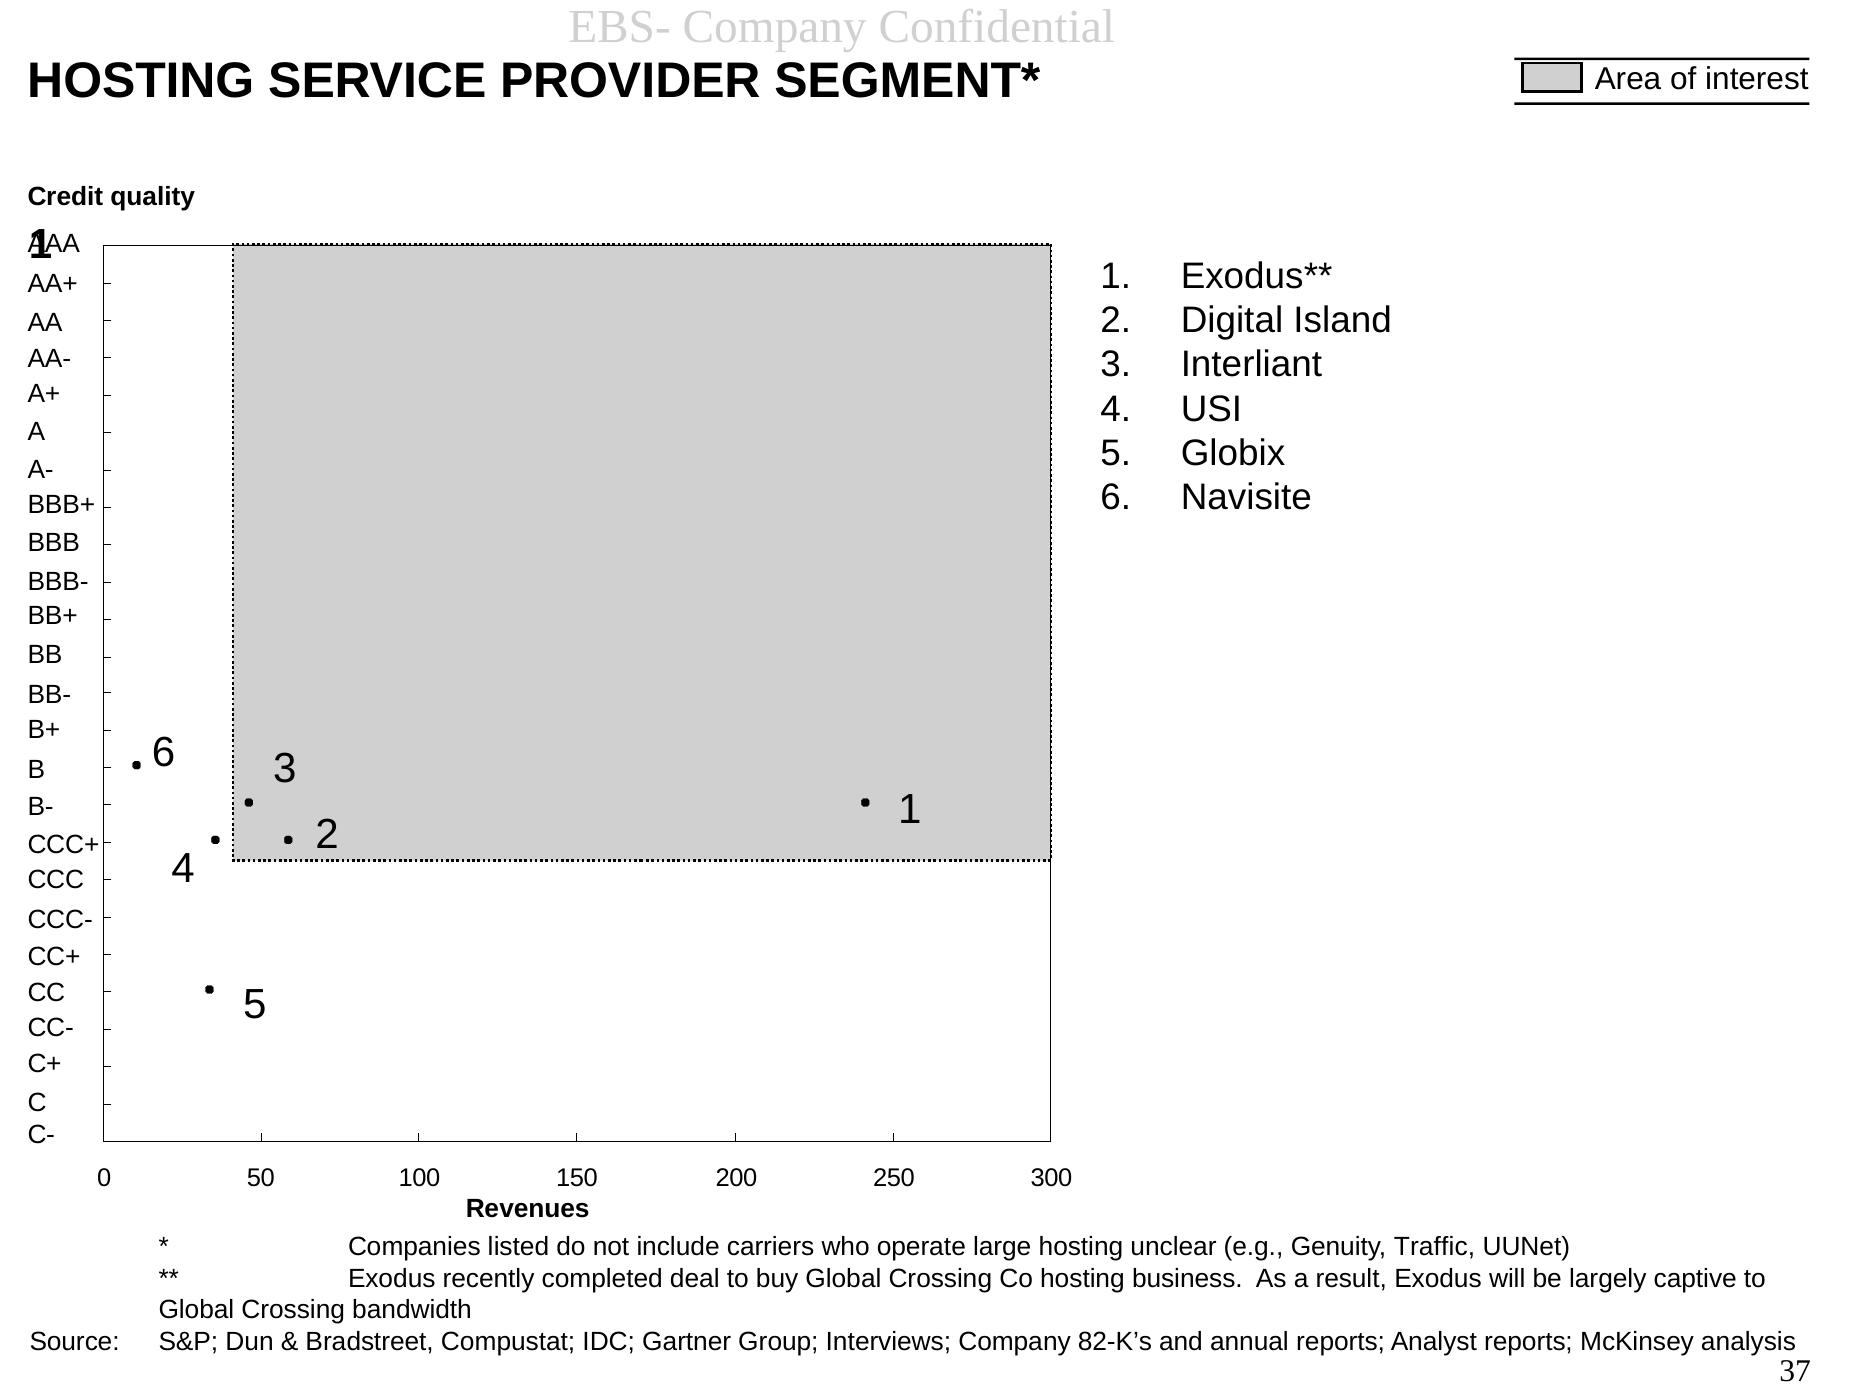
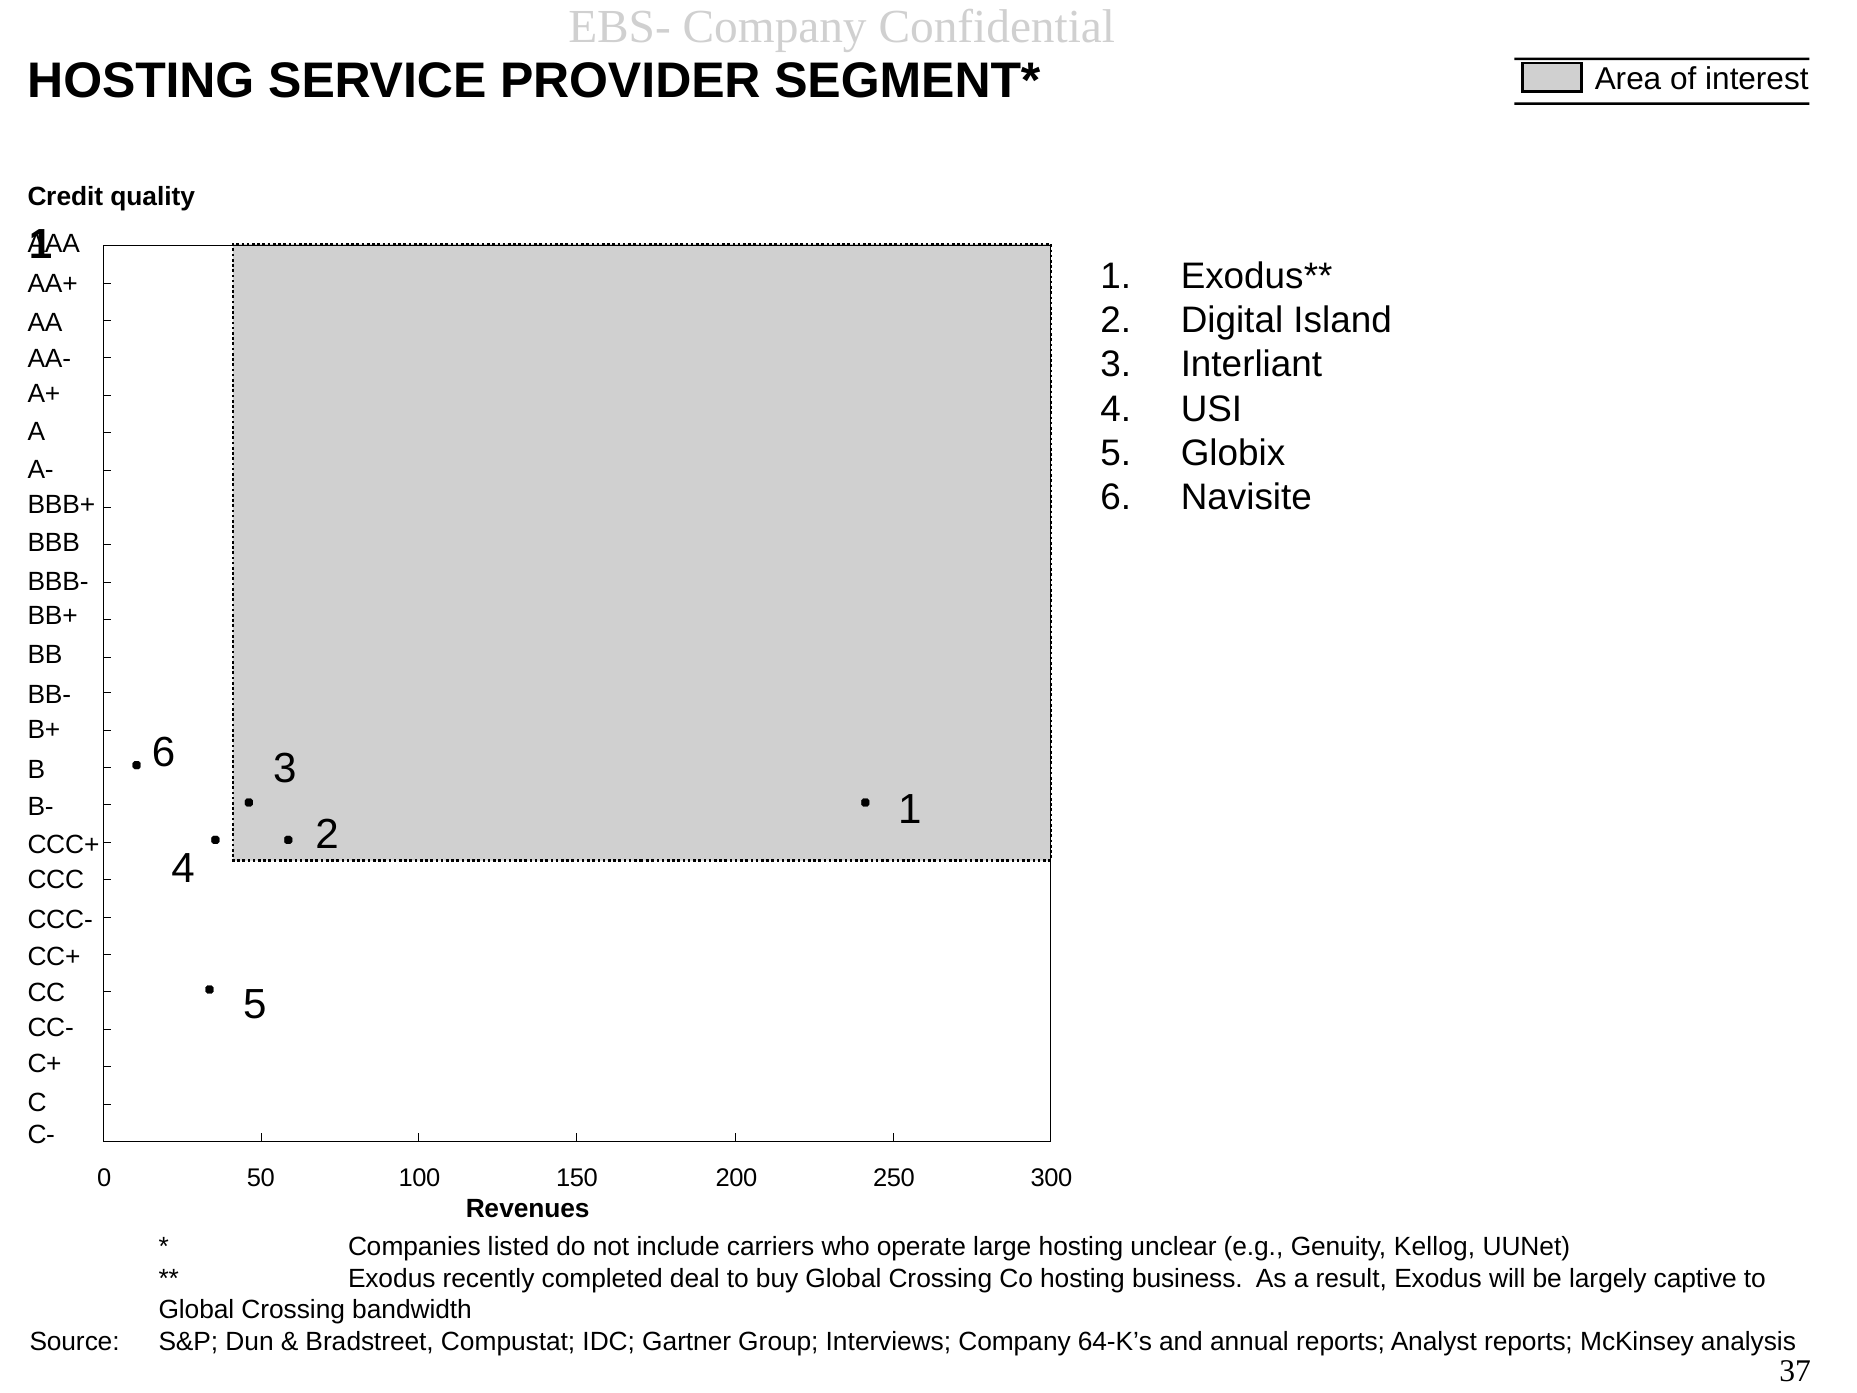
Traffic: Traffic -> Kellog (1434, 1247)
82-K’s: 82-K’s -> 64-K’s (1115, 1342)
